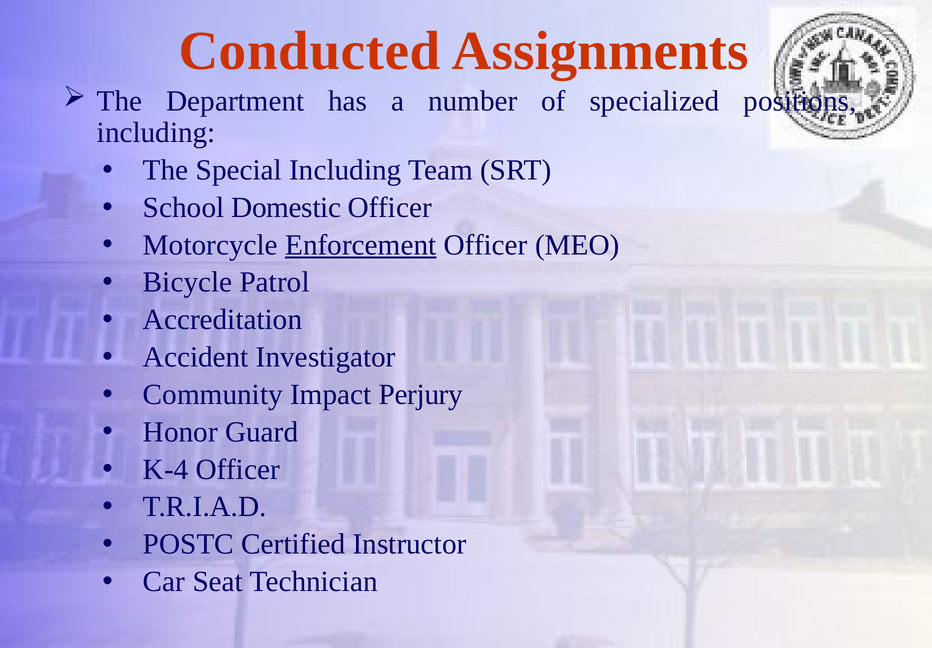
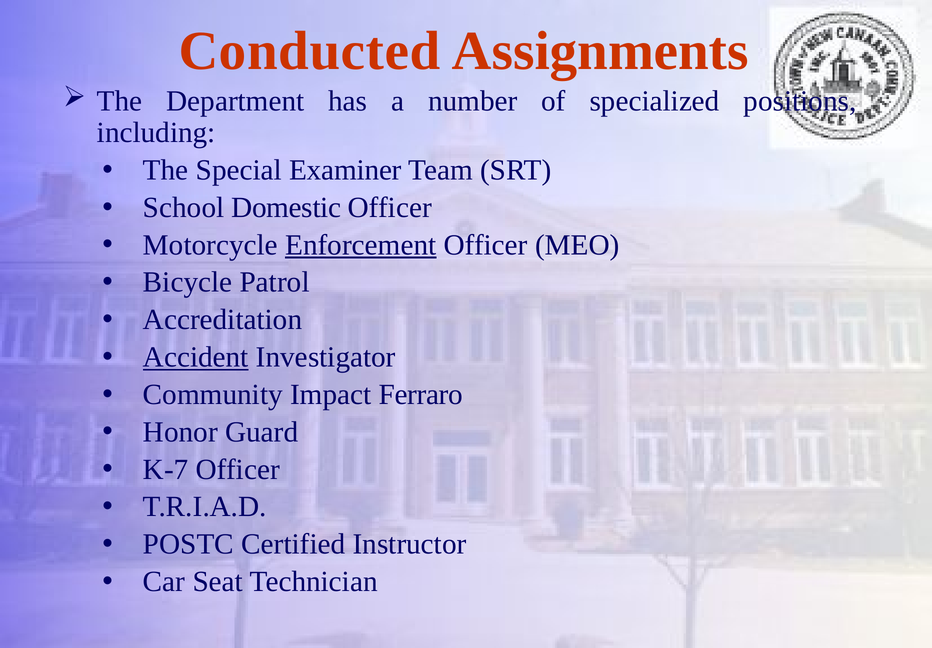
Special Including: Including -> Examiner (345, 170)
Accident underline: none -> present (196, 357)
Perjury: Perjury -> Ferraro (421, 395)
K-4: K-4 -> K-7 (166, 470)
